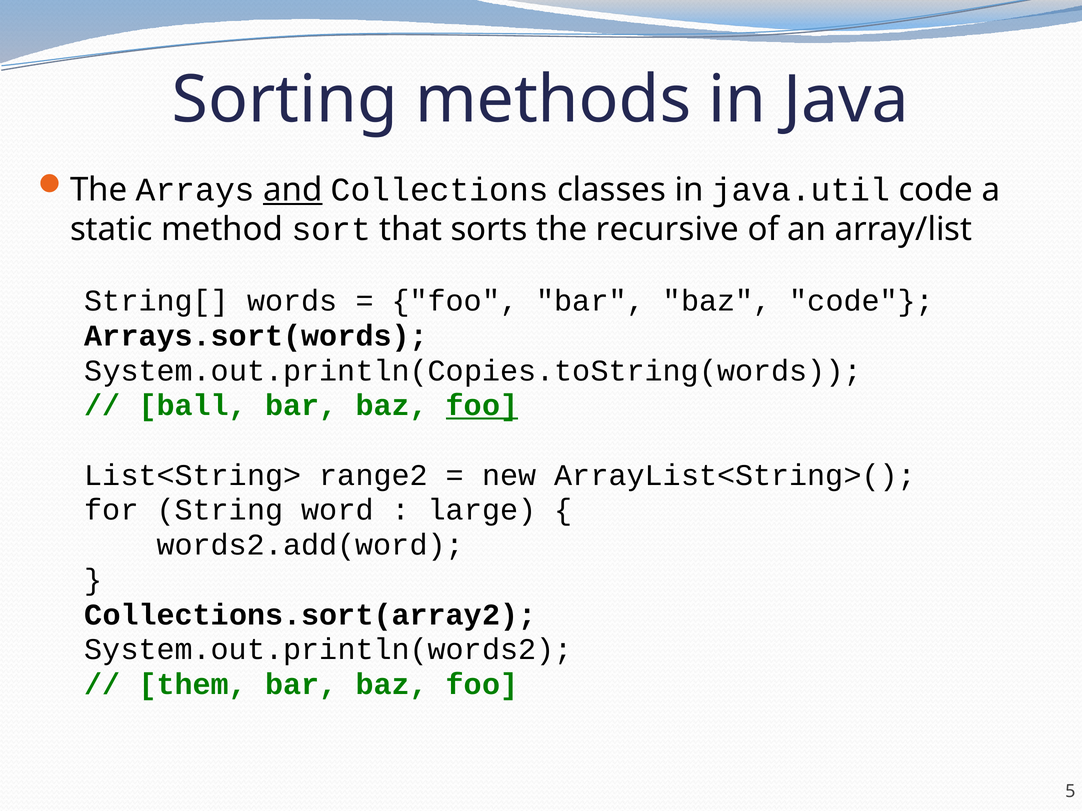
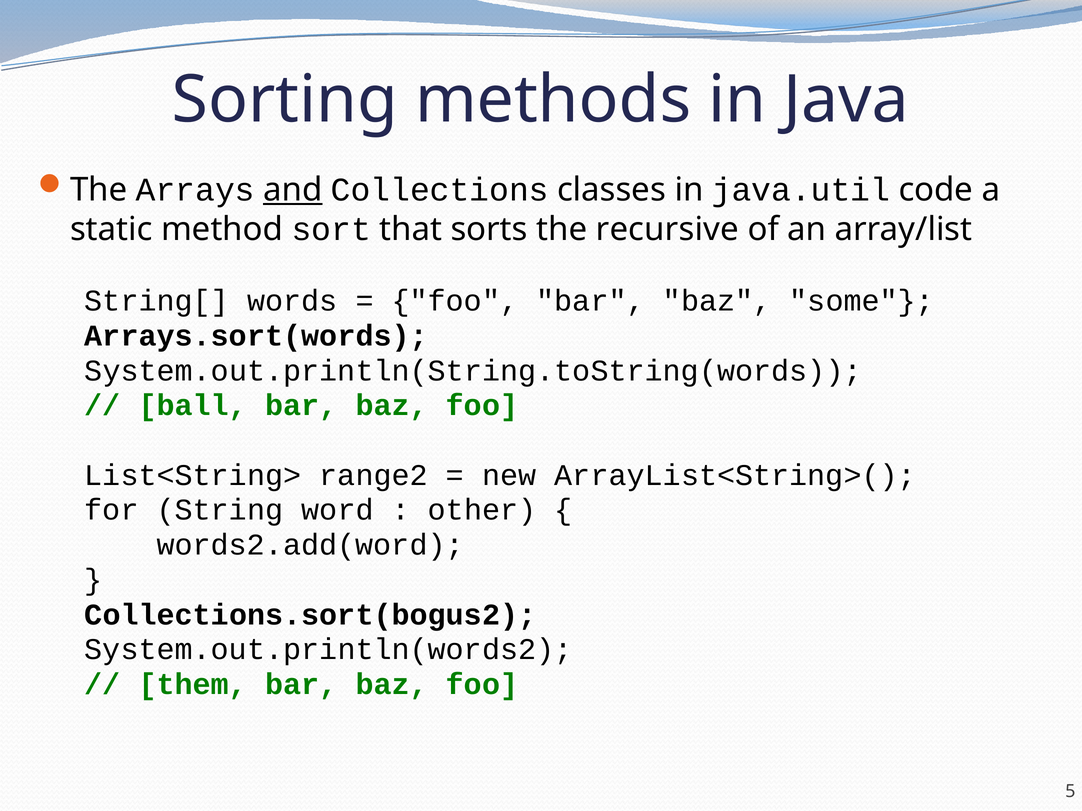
baz code: code -> some (862, 301)
System.out.println(Copies.toString(words: System.out.println(Copies.toString(words -> System.out.println(String.toString(words (473, 371)
foo underline: present -> none (482, 406)
large: large -> other (482, 510)
Collections.sort(array2: Collections.sort(array2 -> Collections.sort(bogus2 (310, 615)
